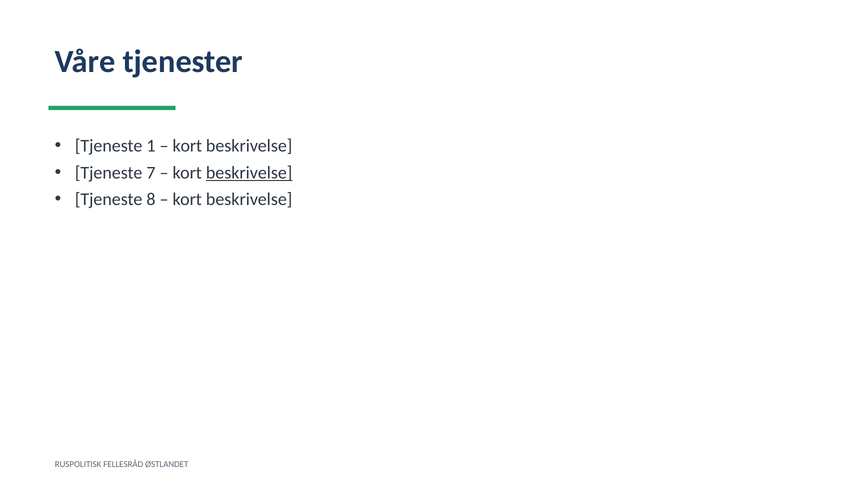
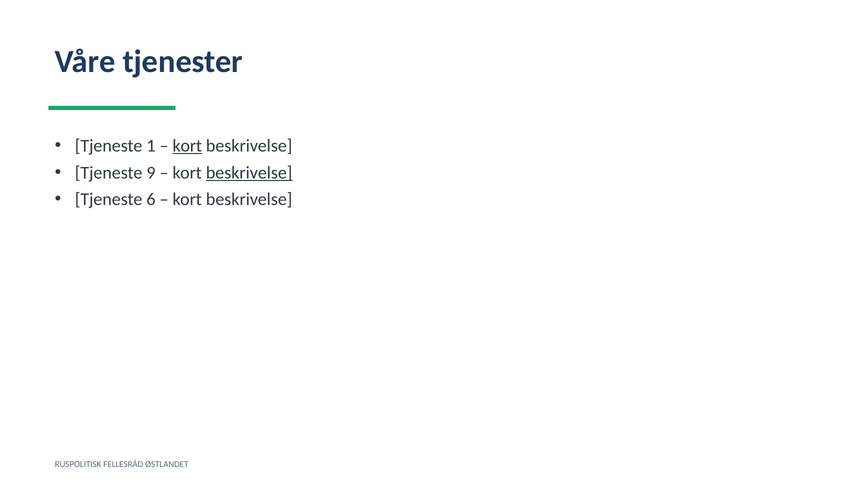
kort underline: none -> present (187, 146)
7: 7 -> 9 (151, 173)
8: 8 -> 6 (151, 200)
